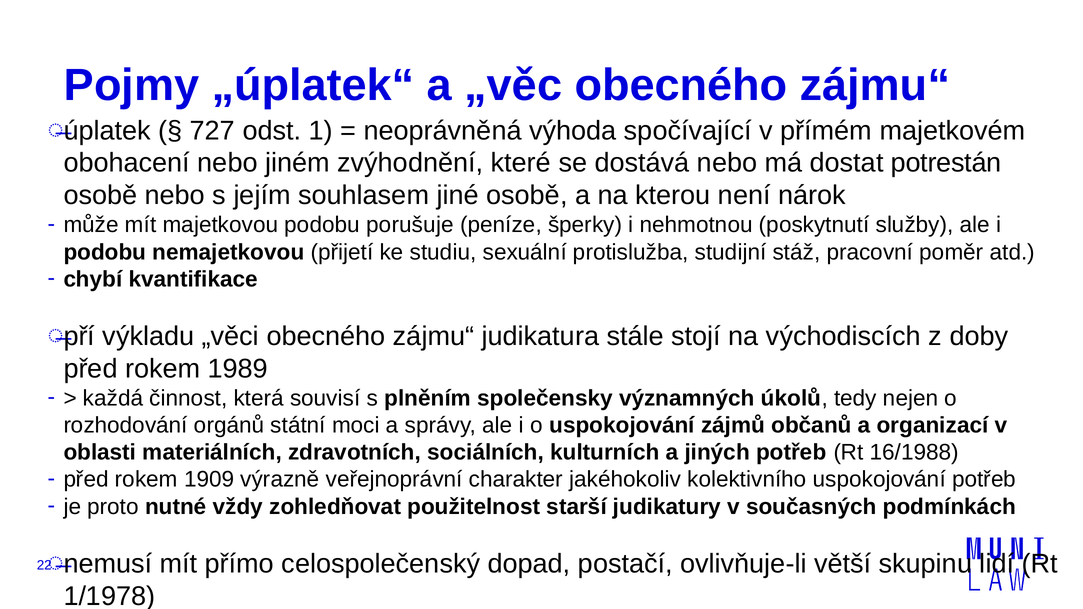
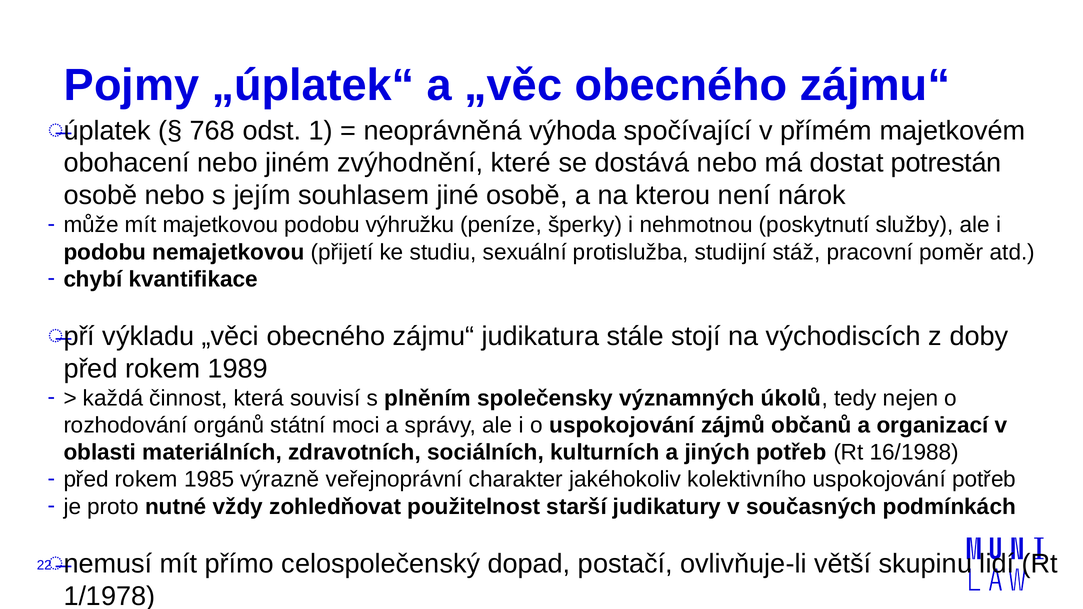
727: 727 -> 768 (212, 131)
porušuje: porušuje -> výhružku (410, 225)
1909: 1909 -> 1985 (209, 480)
